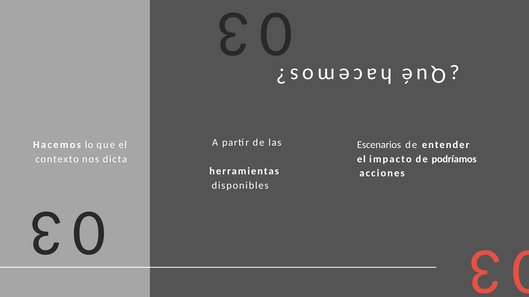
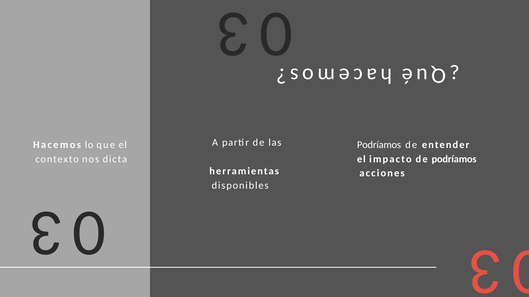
Escenarios: Escenarios -> Podríamos (379, 145)
